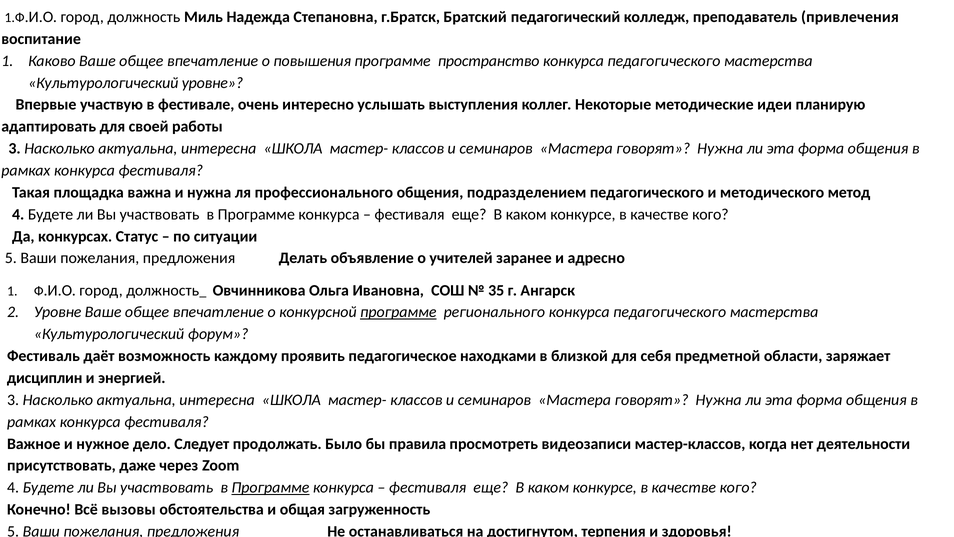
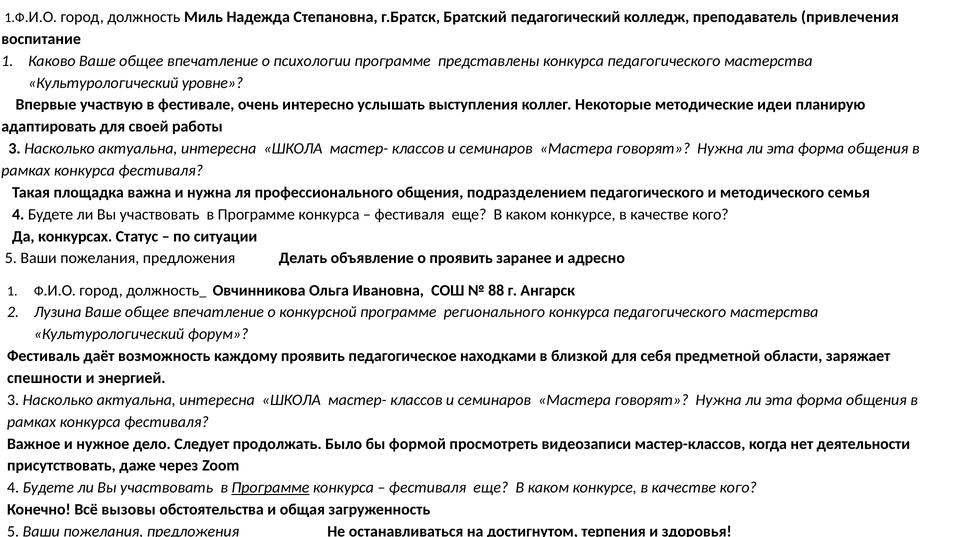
повышения: повышения -> психологии (312, 61)
пространство: пространство -> представлены (489, 61)
метод: метод -> семья (849, 192)
о учителей: учителей -> проявить (461, 258)
35: 35 -> 88 (496, 290)
Уровне: Уровне -> Лузина (58, 312)
программе underline: present -> none (398, 312)
дисциплин: дисциплин -> спешности (45, 378)
правила: правила -> формой (417, 443)
